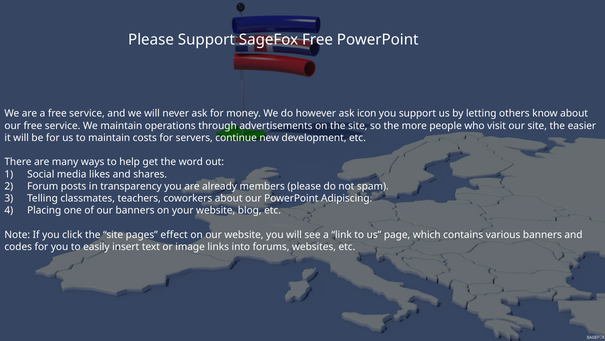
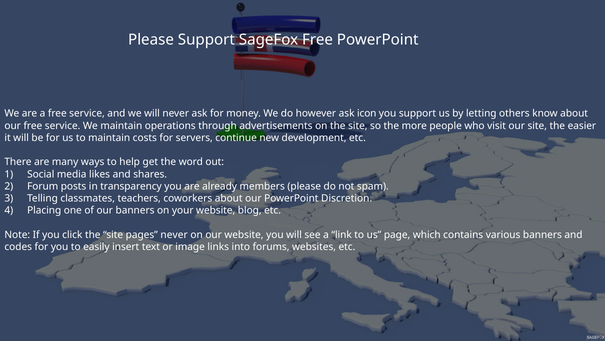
Adipiscing: Adipiscing -> Discretion (347, 198)
pages effect: effect -> never (174, 234)
